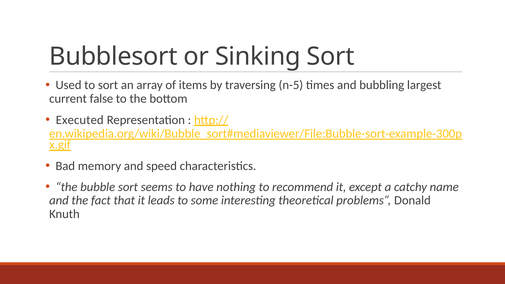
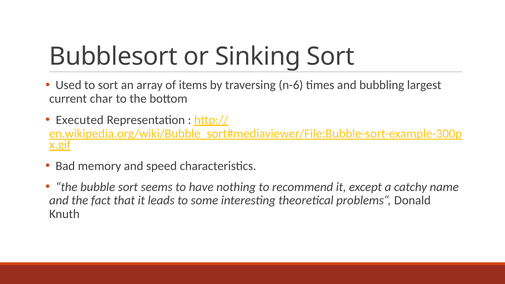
n-5: n-5 -> n-6 (291, 85)
false: false -> char (101, 99)
